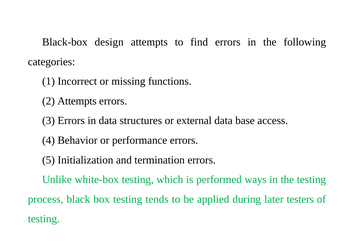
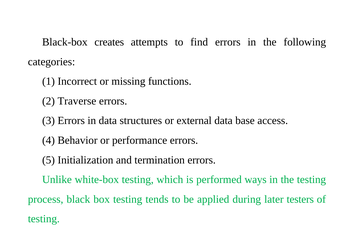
design: design -> creates (109, 42)
2 Attempts: Attempts -> Traverse (77, 101)
